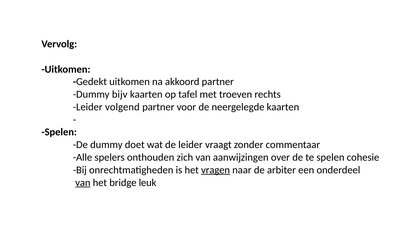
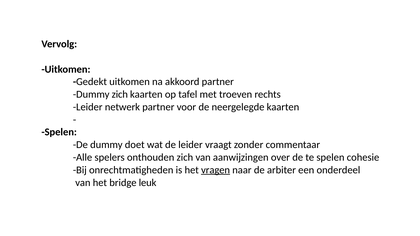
Dummy bijv: bijv -> zich (120, 95)
volgend: volgend -> netwerk (122, 107)
van underline: present -> none (83, 183)
